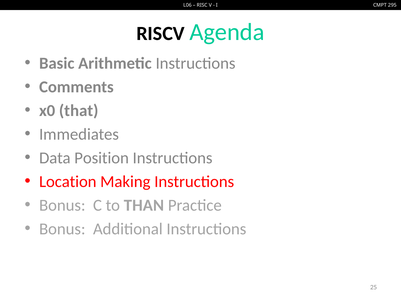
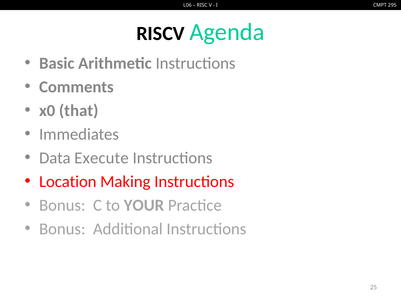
Position: Position -> Execute (102, 158)
THAN: THAN -> YOUR (144, 205)
